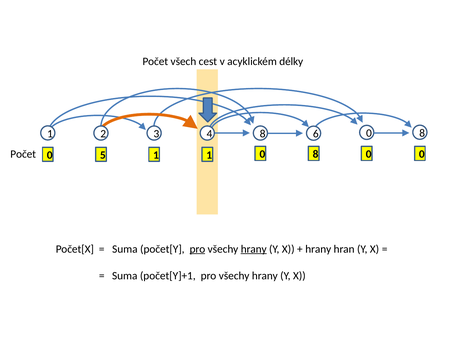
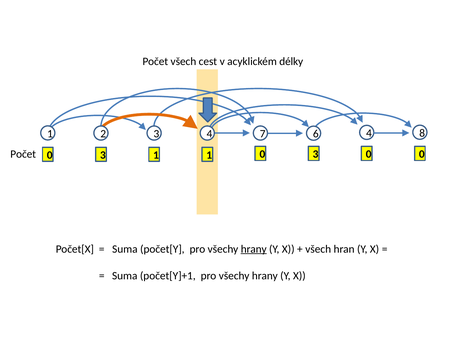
3 8: 8 -> 7 (263, 134)
4 0: 0 -> 4 (369, 133)
5: 5 -> 3 (103, 155)
1 0 8: 8 -> 3 (316, 154)
pro underline: present -> none (197, 249)
hrany: hrany -> všech (318, 249)
